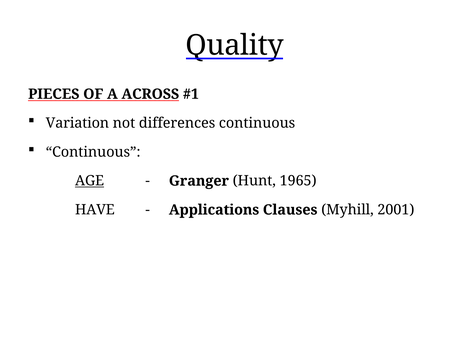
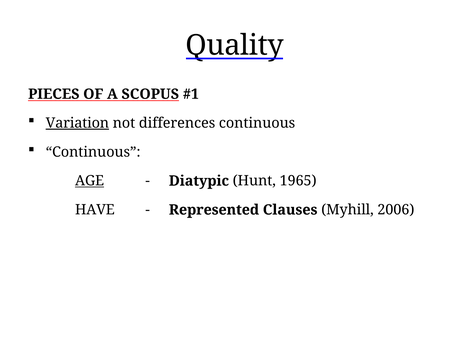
ACROSS: ACROSS -> SCOPUS (150, 94)
Variation underline: none -> present (77, 123)
Granger: Granger -> Diatypic (199, 181)
Applications: Applications -> Represented (214, 210)
2001: 2001 -> 2006 (396, 210)
